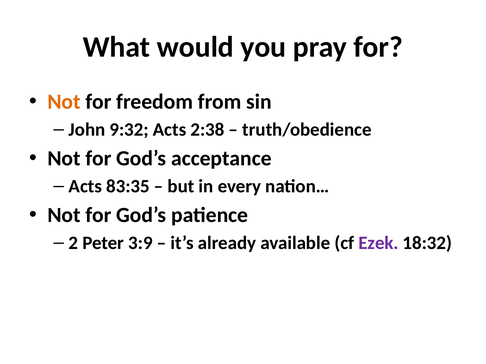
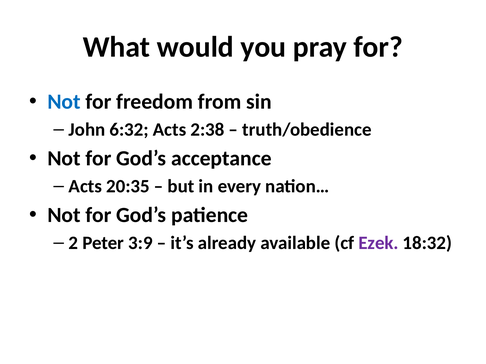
Not colour: orange -> blue (64, 102)
9:32: 9:32 -> 6:32 (129, 130)
83:35: 83:35 -> 20:35 (128, 187)
